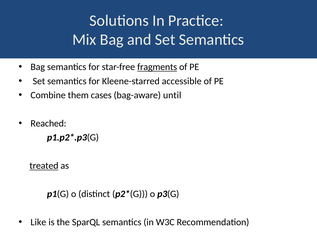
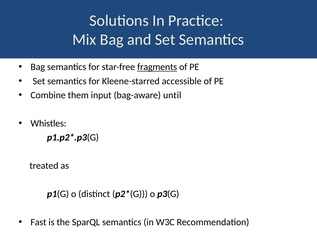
cases: cases -> input (101, 95)
Reached: Reached -> Whistles (48, 123)
treated underline: present -> none (44, 166)
Like: Like -> Fast (38, 222)
